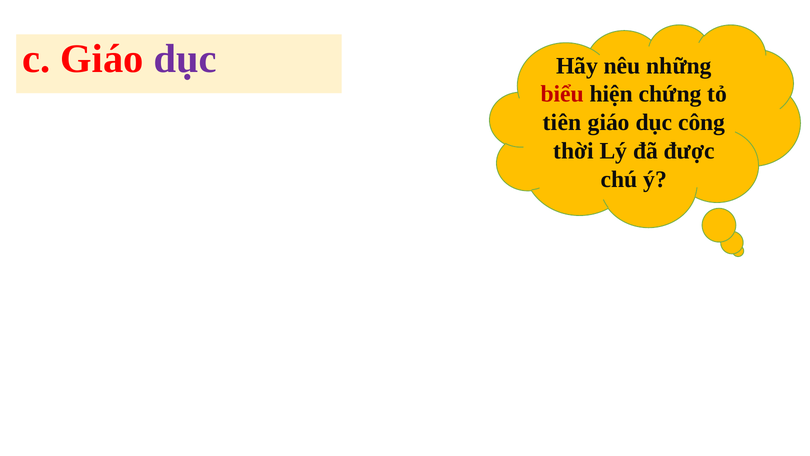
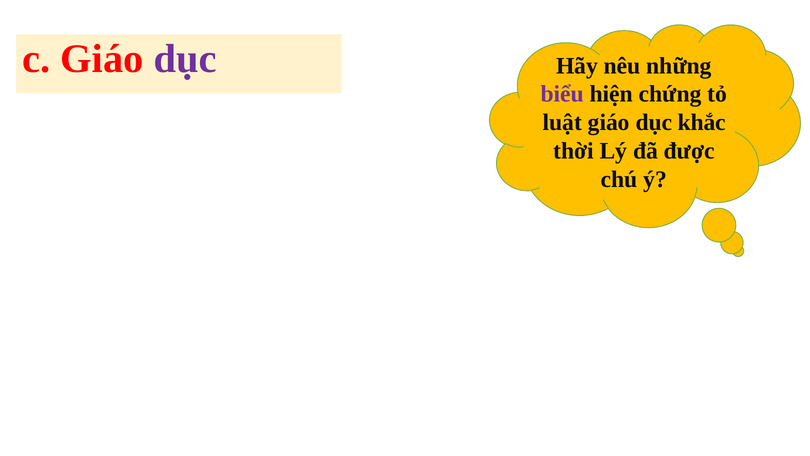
biểu colour: red -> purple (562, 94)
tiên: tiên -> luật (562, 122)
công: công -> khắc (702, 122)
